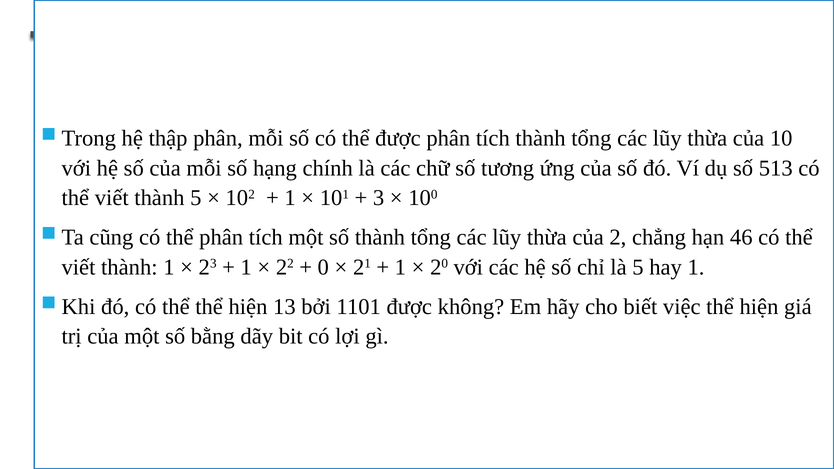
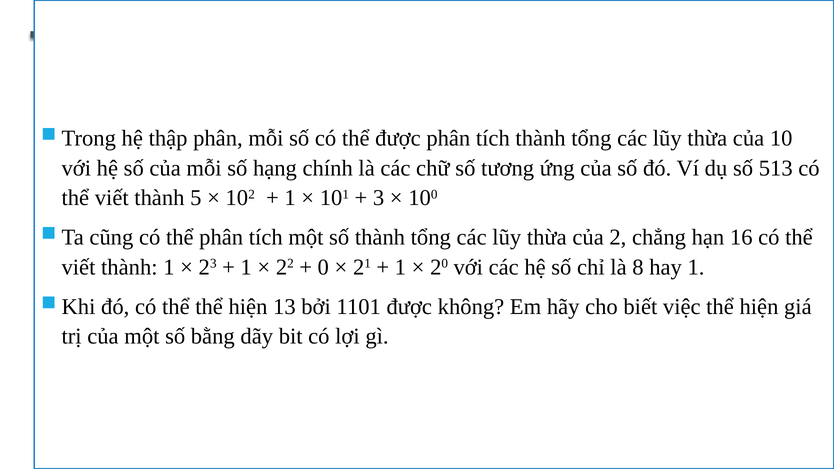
46: 46 -> 16 (741, 237)
là 5: 5 -> 8 (638, 267)
